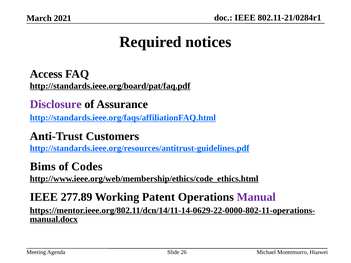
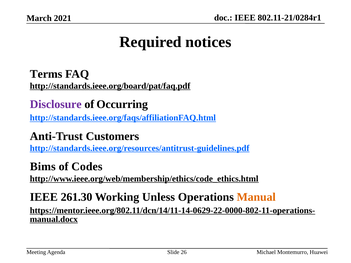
Access: Access -> Terms (46, 74)
Assurance: Assurance -> Occurring (122, 104)
277.89: 277.89 -> 261.30 (77, 197)
Patent: Patent -> Unless (159, 197)
Manual colour: purple -> orange (256, 197)
